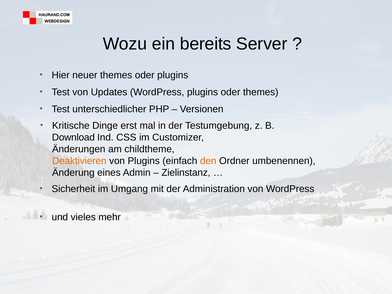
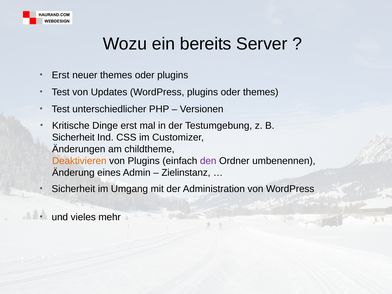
Hier: Hier -> Erst (61, 75)
Download: Download -> Sicherheit (73, 137)
den colour: orange -> purple (208, 161)
